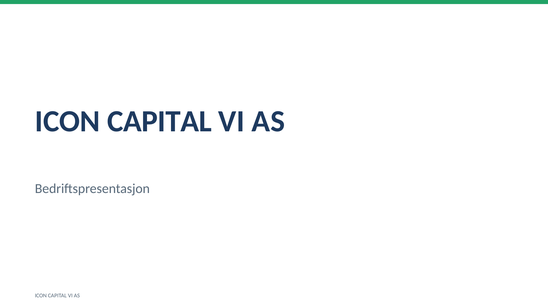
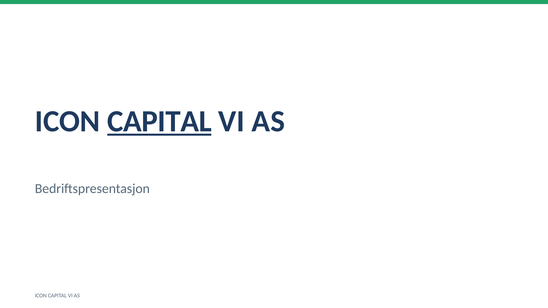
CAPITAL underline: none -> present (159, 122)
